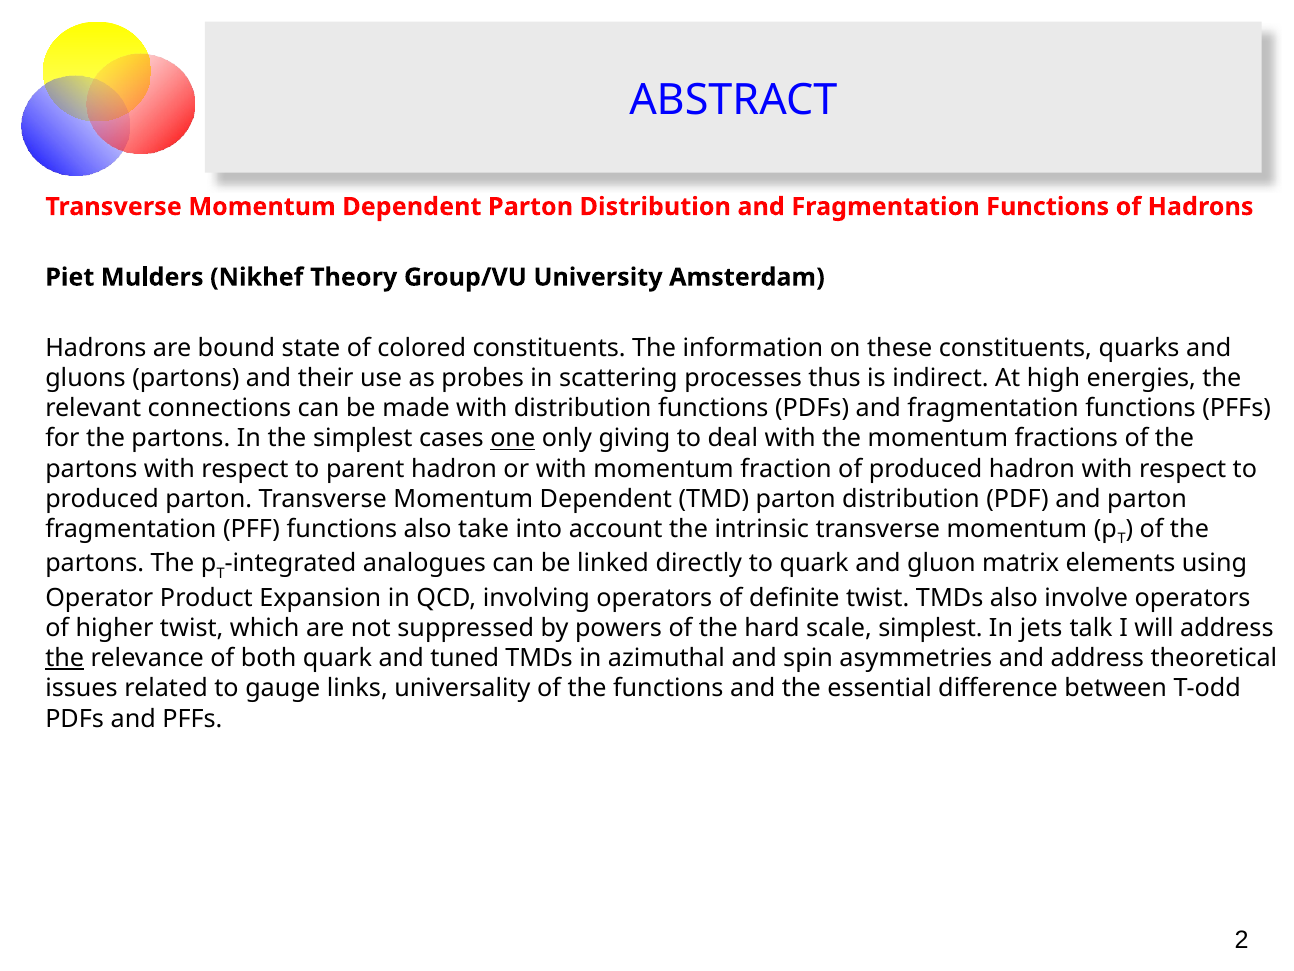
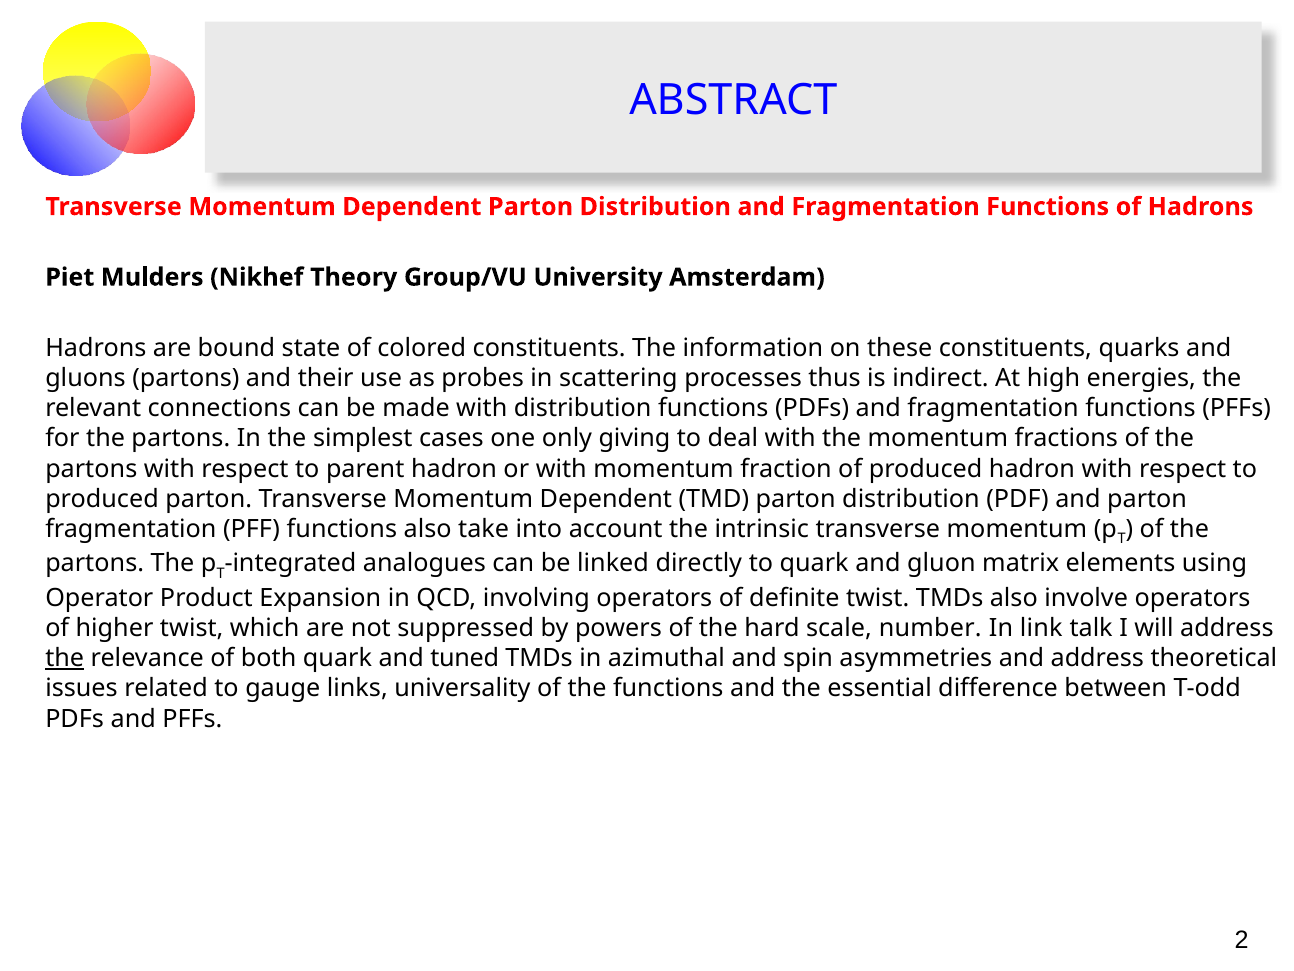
one underline: present -> none (513, 438)
scale simplest: simplest -> number (930, 628)
jets: jets -> link (1041, 628)
